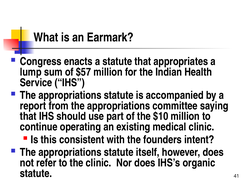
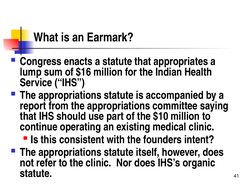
$57: $57 -> $16 (84, 72)
